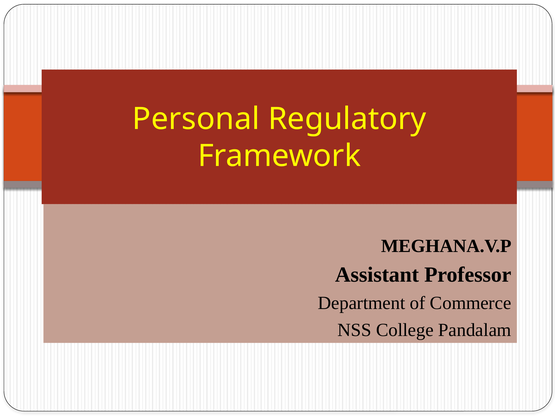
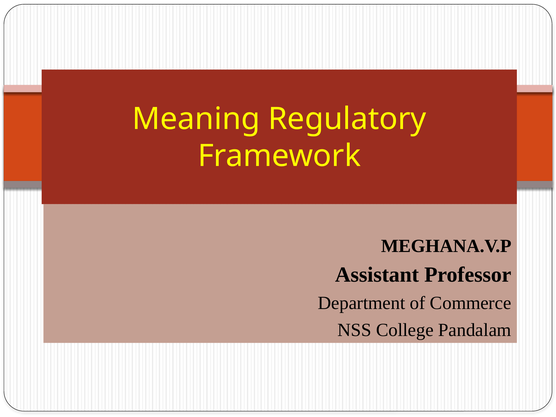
Personal: Personal -> Meaning (196, 119)
